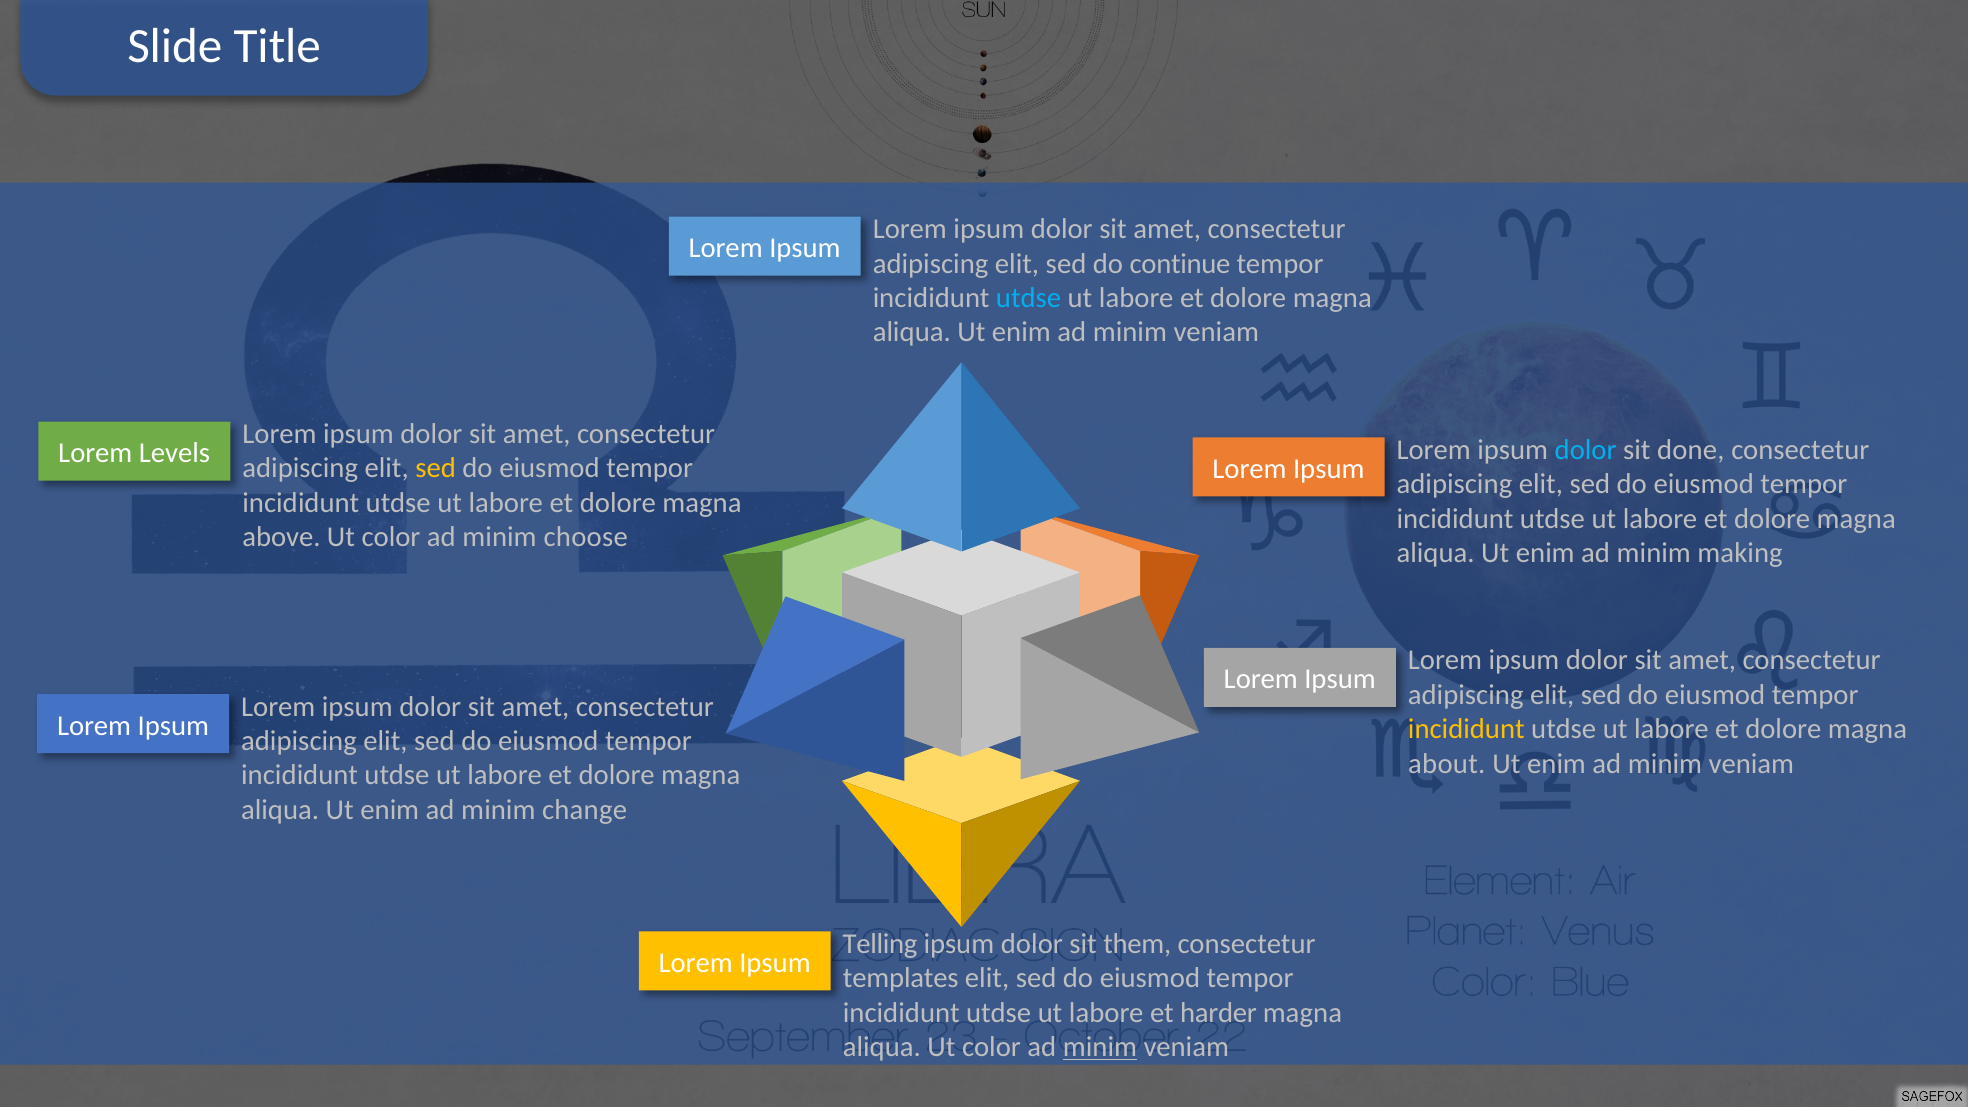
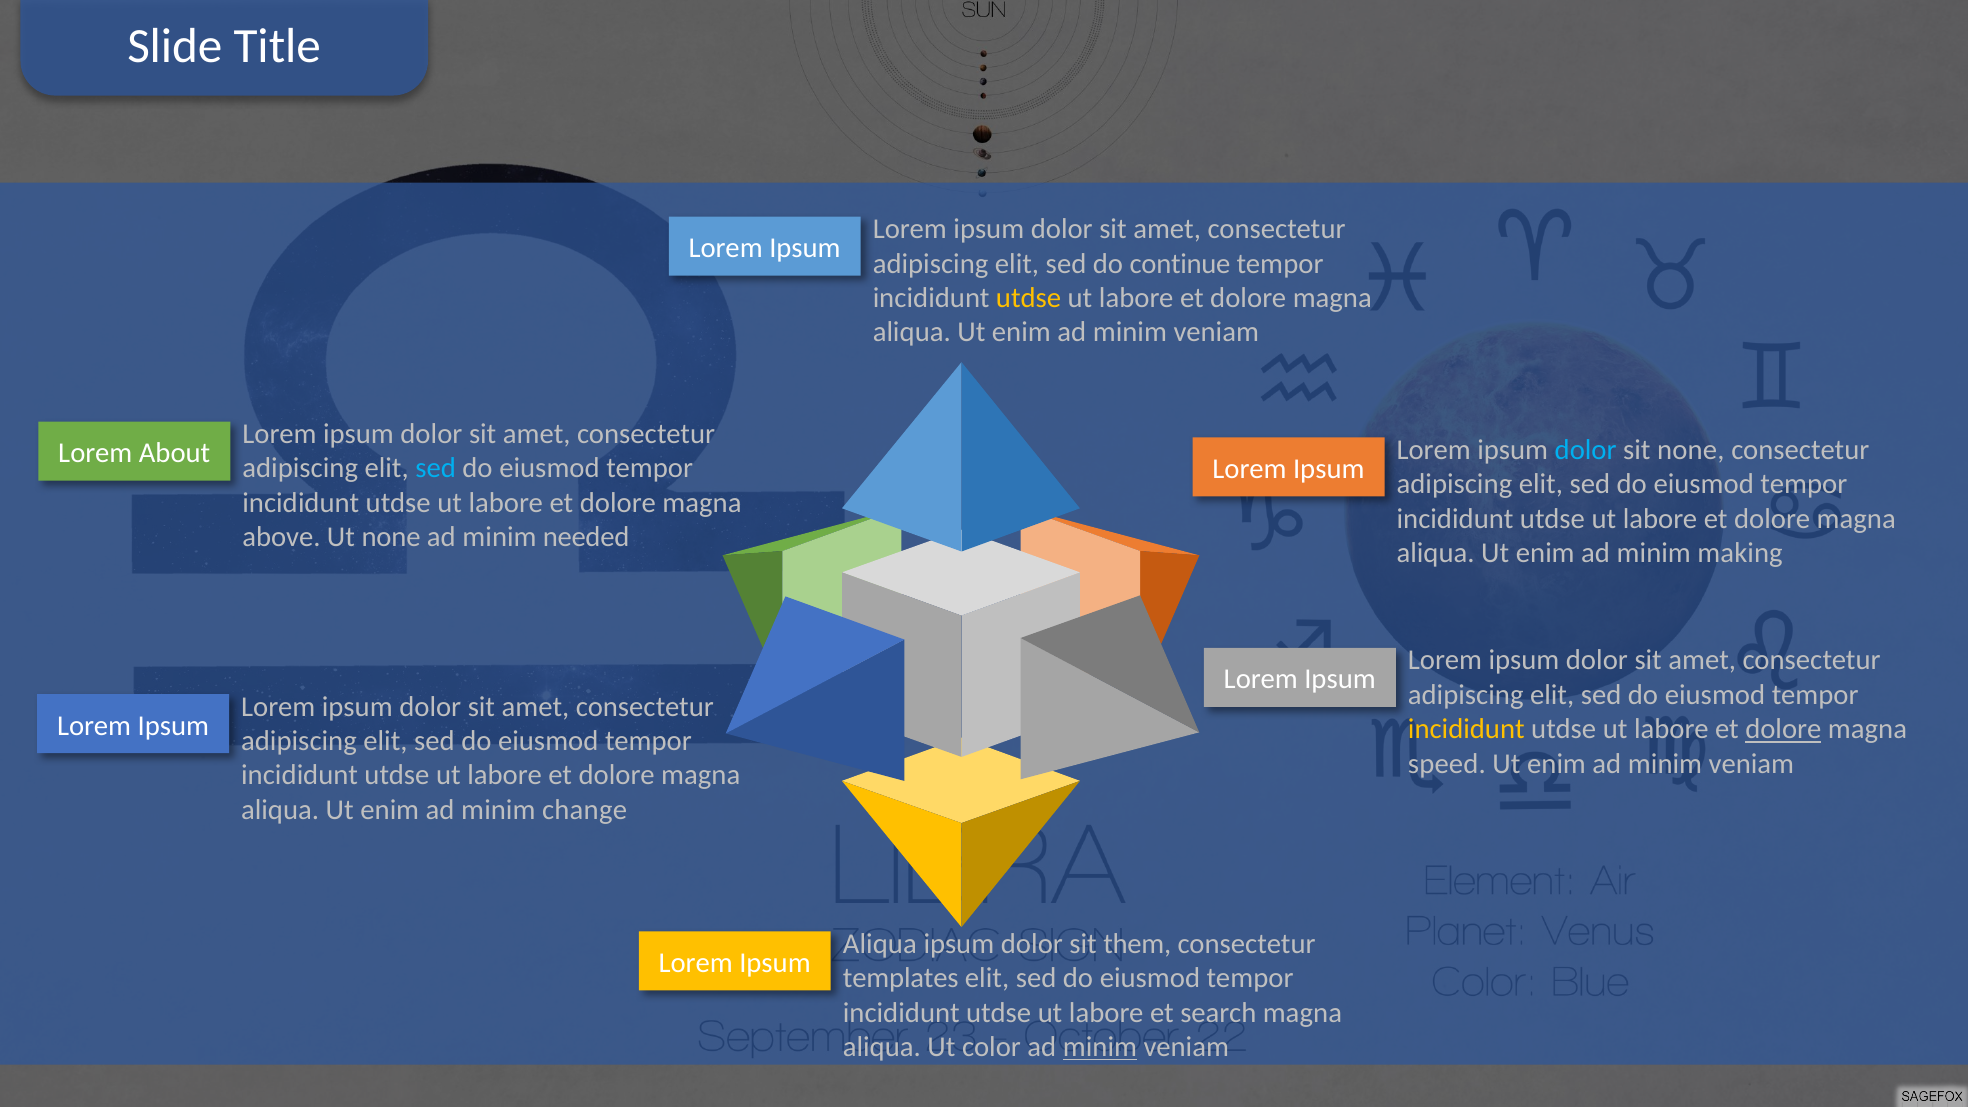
utdse colour: light blue -> yellow (1029, 298)
sit done: done -> none (1691, 450)
Levels: Levels -> About (175, 453)
sed colour: yellow -> light blue (436, 468)
color: color -> none (391, 537)
choose: choose -> needed (586, 537)
dolore underline: none -> present (1783, 729)
about: about -> speed (1447, 764)
Telling: Telling -> Aliqua (880, 944)
harder: harder -> search (1218, 1013)
